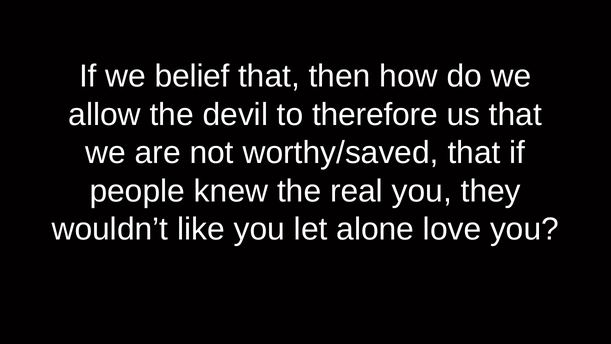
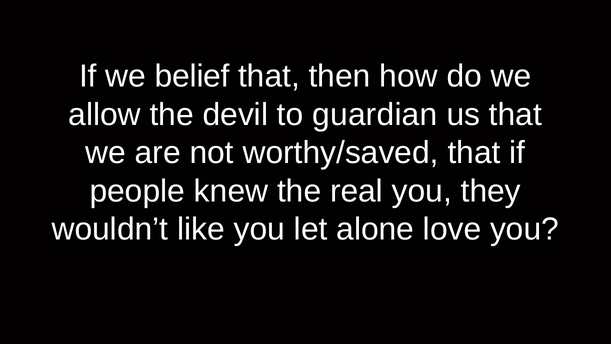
therefore: therefore -> guardian (375, 115)
